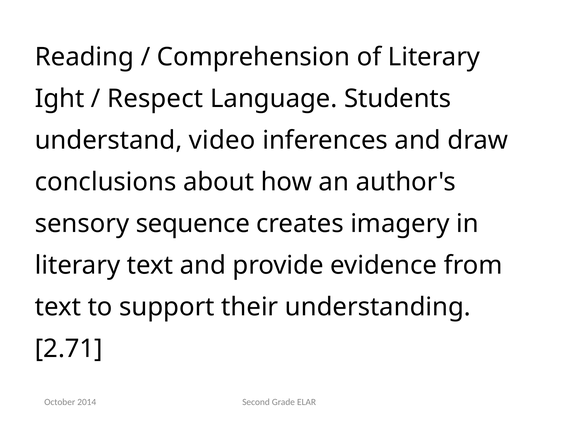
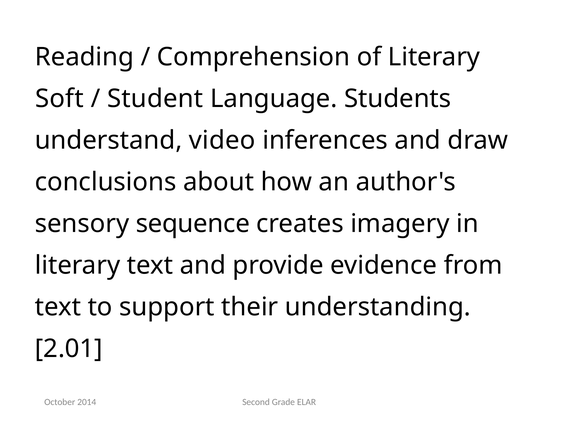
Ight: Ight -> Soft (59, 99)
Respect: Respect -> Student (155, 99)
2.71: 2.71 -> 2.01 (69, 349)
